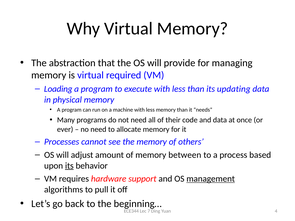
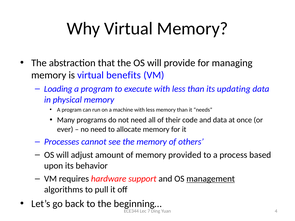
required: required -> benefits (124, 75)
between: between -> provided (185, 155)
its underline: present -> none (69, 166)
